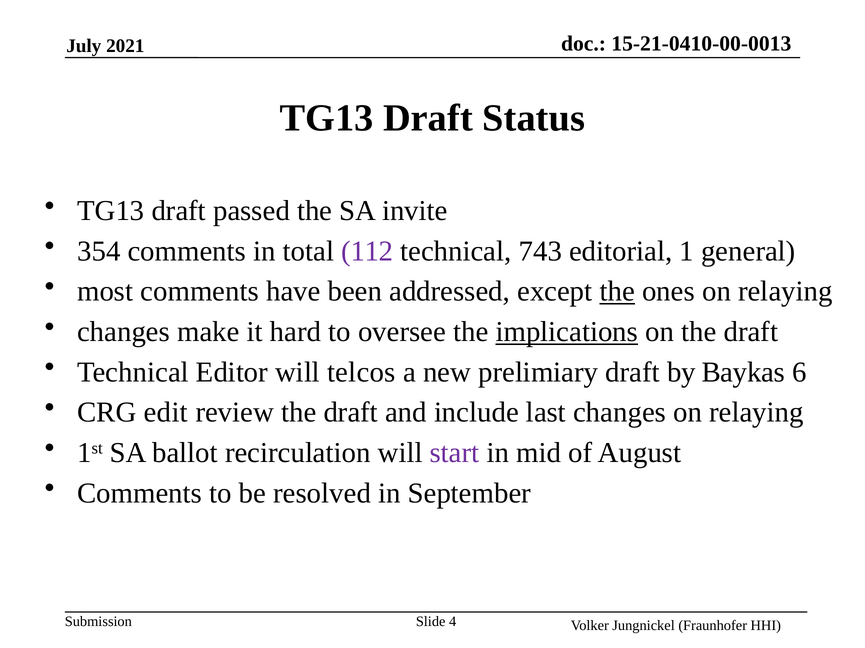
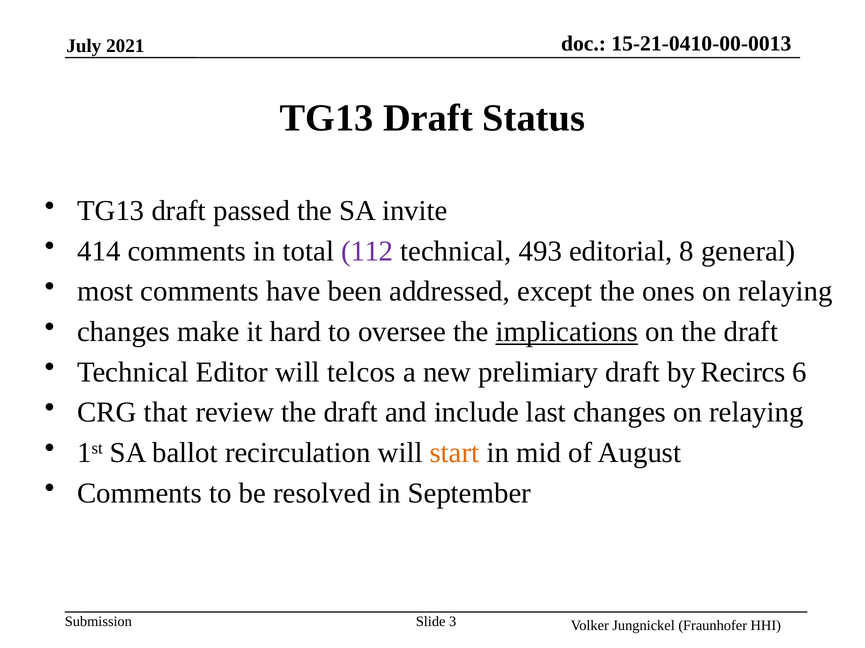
354: 354 -> 414 (99, 251)
743: 743 -> 493 (540, 251)
1: 1 -> 8 (687, 251)
the underline: present -> none (617, 292)
Baykas: Baykas -> Recircs (743, 373)
edit: edit -> that (166, 413)
start colour: purple -> orange (455, 453)
4: 4 -> 3 (453, 622)
